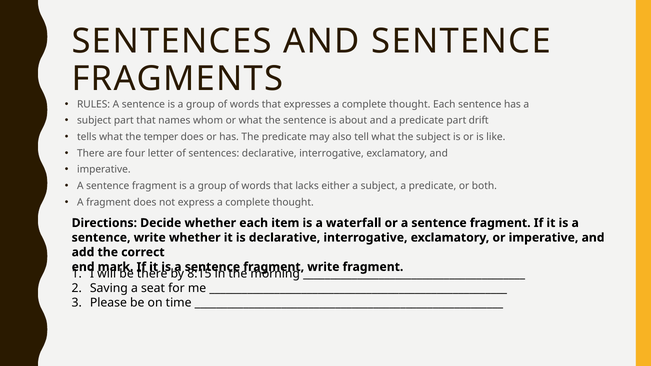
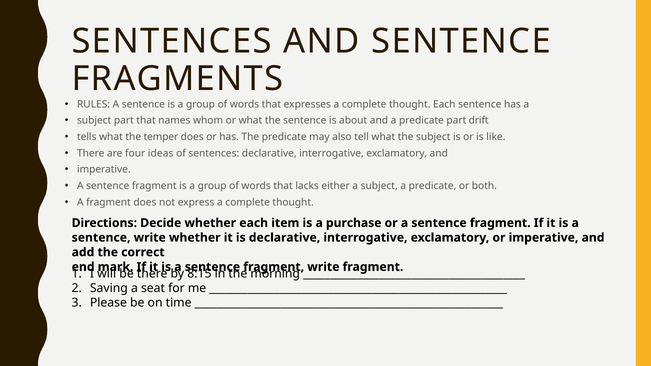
letter: letter -> ideas (161, 153)
waterfall: waterfall -> purchase (354, 223)
